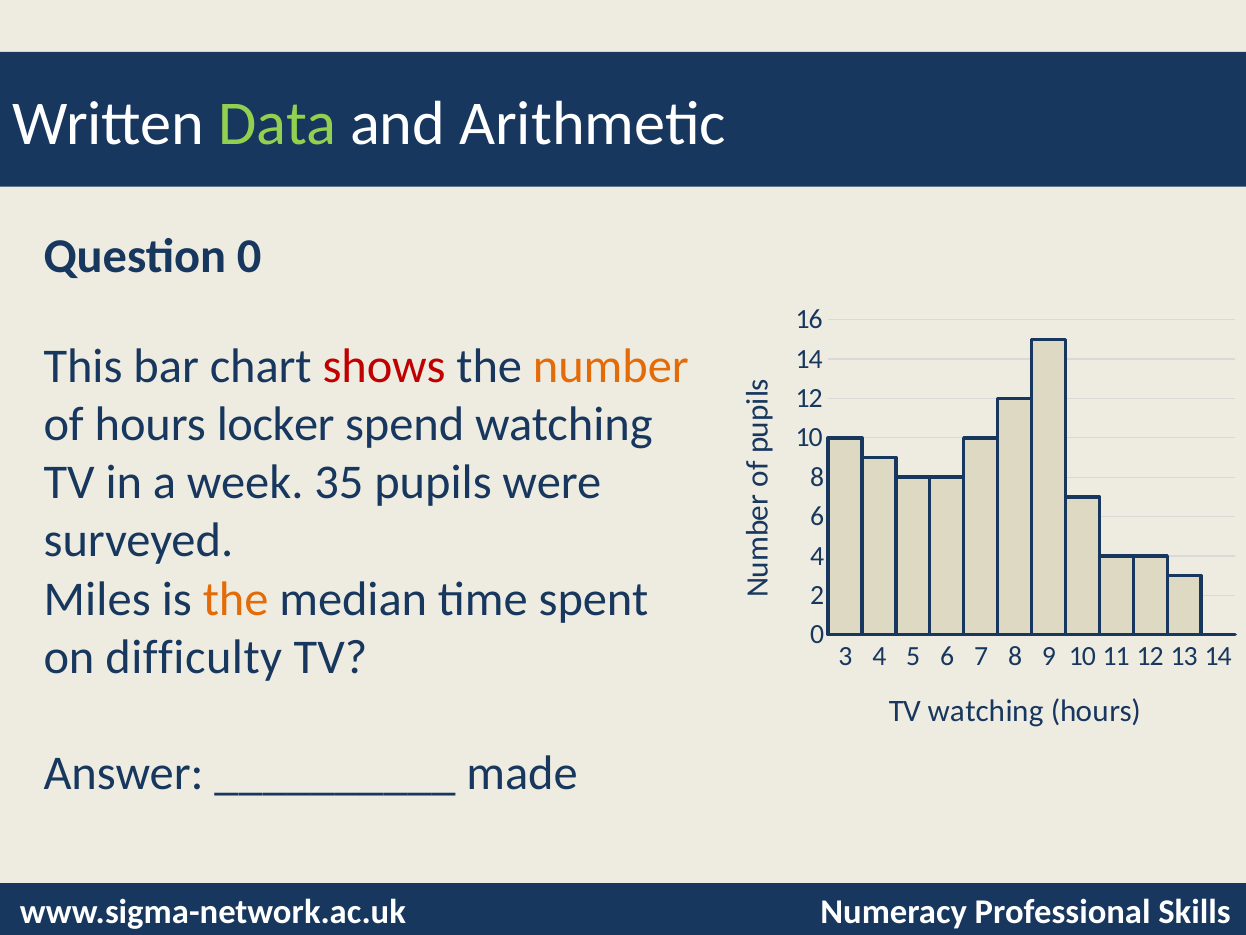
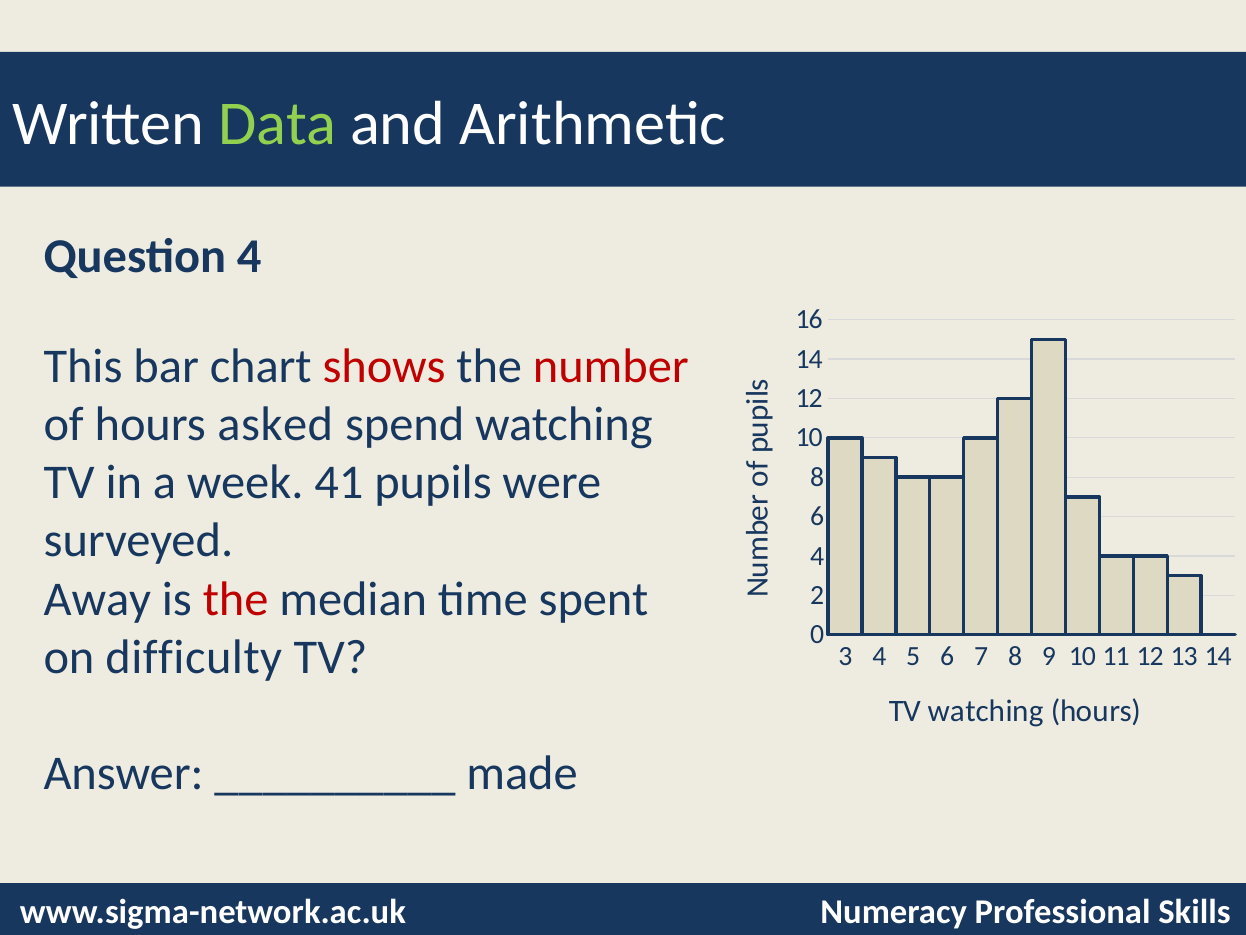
Question 0: 0 -> 4 (249, 257)
number colour: orange -> red (611, 367)
locker: locker -> asked (275, 425)
35: 35 -> 41 (339, 483)
Miles: Miles -> Away (97, 599)
the colour: orange -> red (236, 599)
